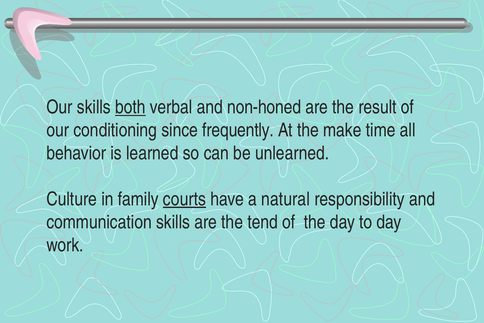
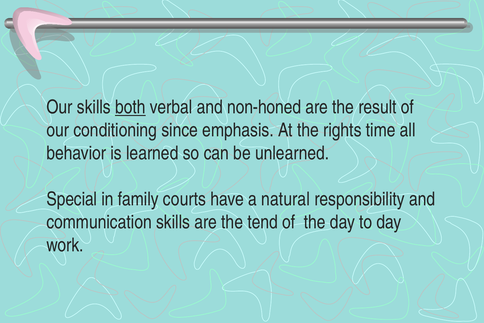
frequently: frequently -> emphasis (238, 130)
make: make -> rights (342, 130)
Culture: Culture -> Special (72, 199)
courts underline: present -> none (185, 199)
